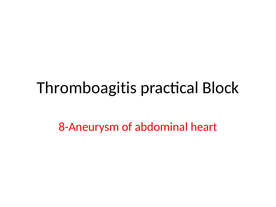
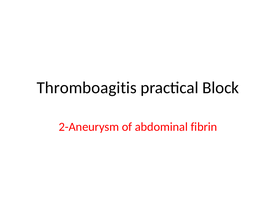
8-Aneurysm: 8-Aneurysm -> 2-Aneurysm (89, 127)
heart: heart -> fibrin (204, 127)
